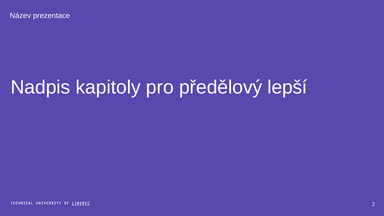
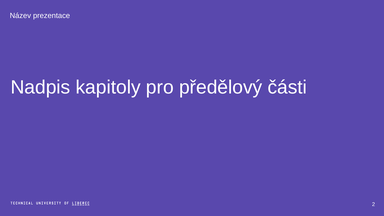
lepší: lepší -> části (287, 87)
